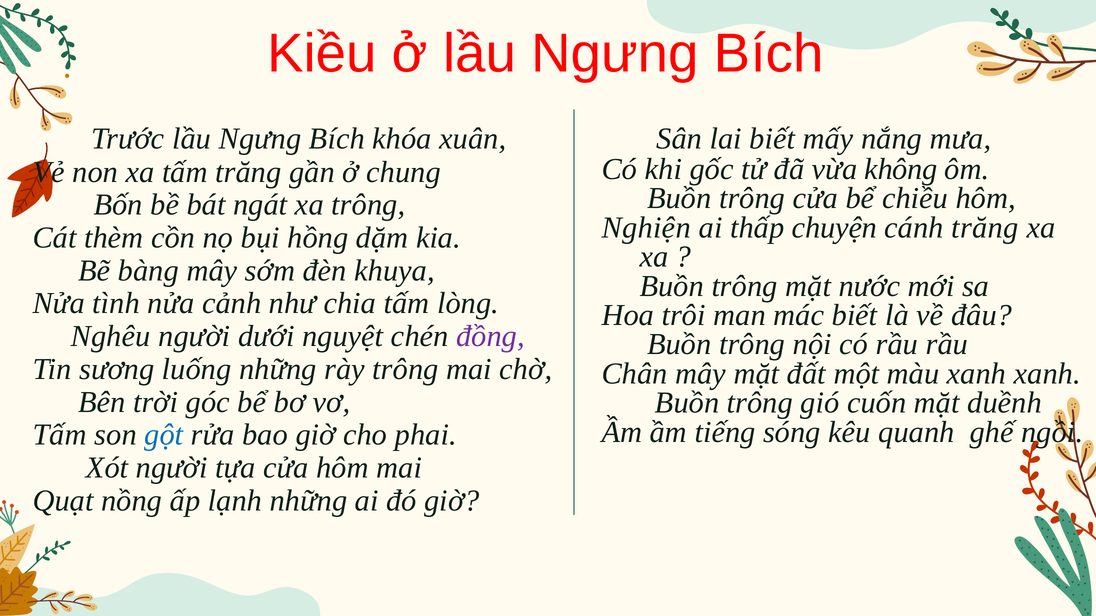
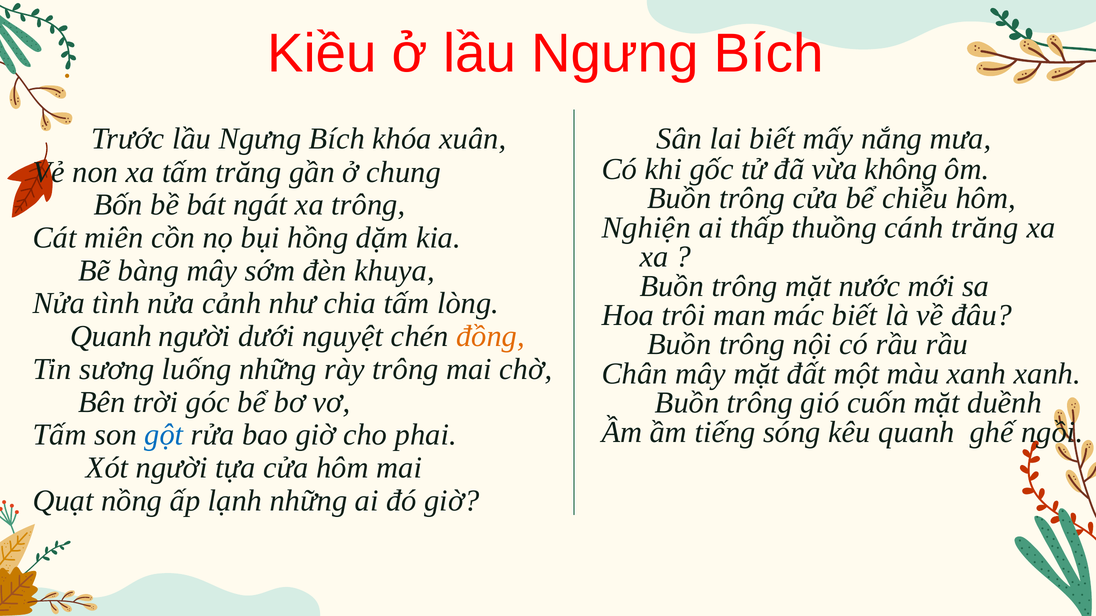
chuyện: chuyện -> thuồng (834, 228)
thèm: thèm -> miên (114, 238)
Nghêu: Nghêu -> Quanh (111, 337)
đồng colour: purple -> orange (490, 337)
